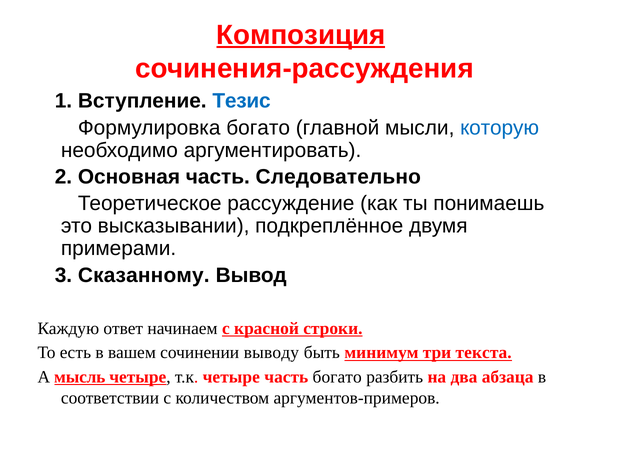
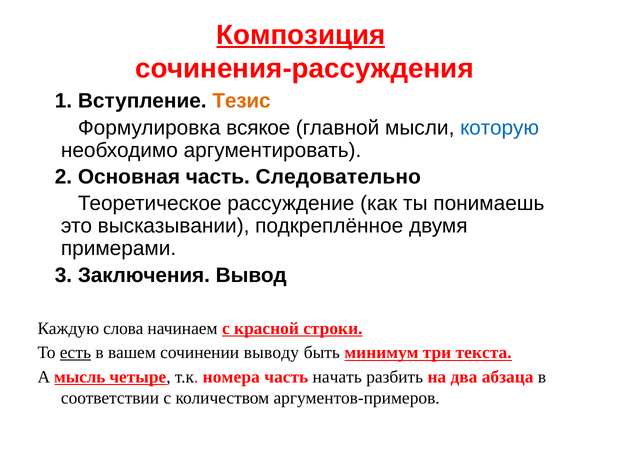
Тезис colour: blue -> orange (242, 101)
Формулировка богато: богато -> всякое (258, 128)
Сказанному: Сказанному -> Заключения (144, 275)
ответ: ответ -> слова (123, 328)
есть underline: none -> present (75, 353)
т.к четыре: четыре -> номера (231, 377)
часть богато: богато -> начать (337, 377)
